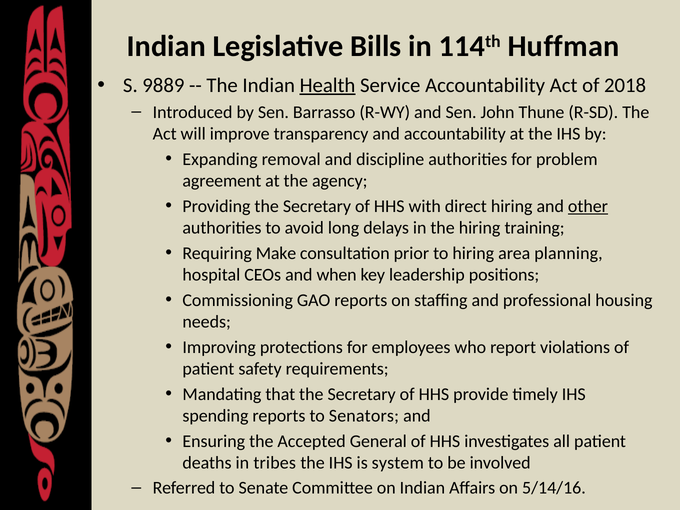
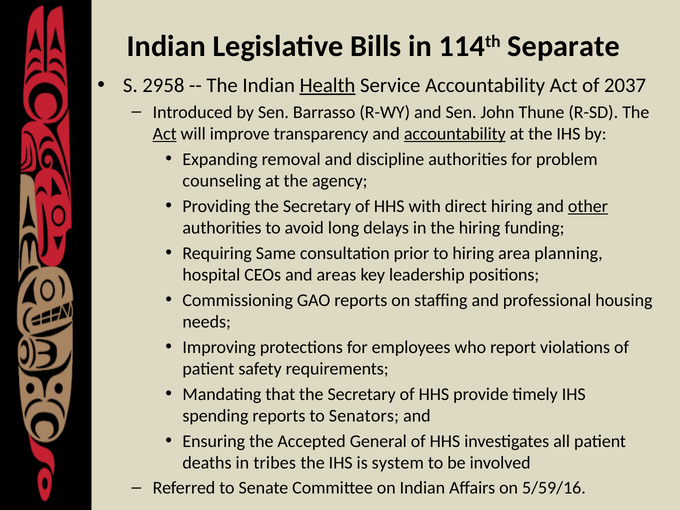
Huffman: Huffman -> Separate (564, 46)
9889: 9889 -> 2958 (163, 85)
2018: 2018 -> 2037 (625, 85)
Act underline: none -> present (165, 134)
accountability underline: none -> present (455, 134)
agreement: agreement -> counseling (222, 181)
training: training -> funding (535, 228)
Make: Make -> Same (276, 253)
when: when -> areas (336, 275)
5/14/16: 5/14/16 -> 5/59/16 (554, 488)
